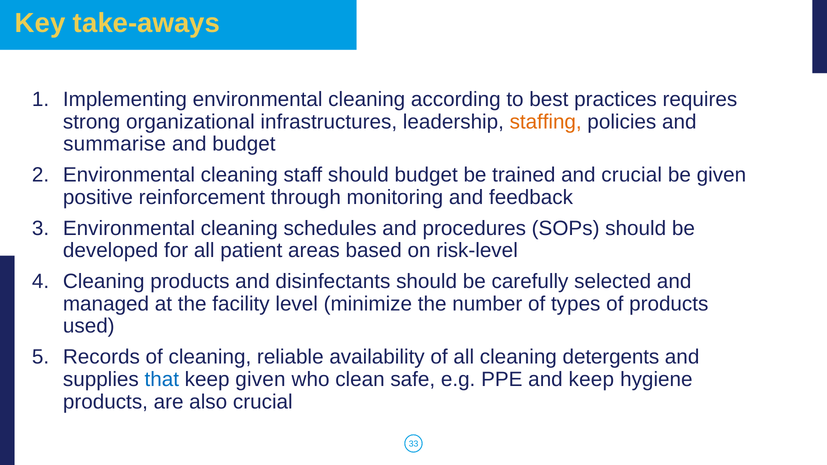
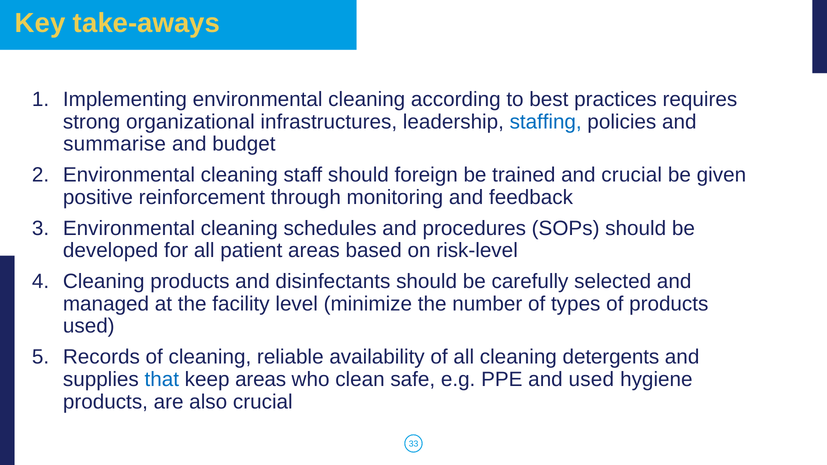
staffing colour: orange -> blue (546, 122)
should budget: budget -> foreign (426, 175)
keep given: given -> areas (261, 380)
and keep: keep -> used (591, 380)
